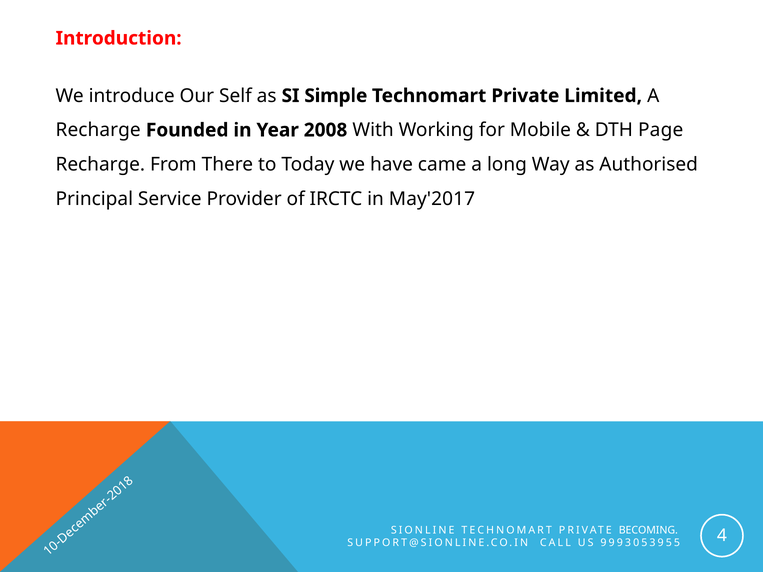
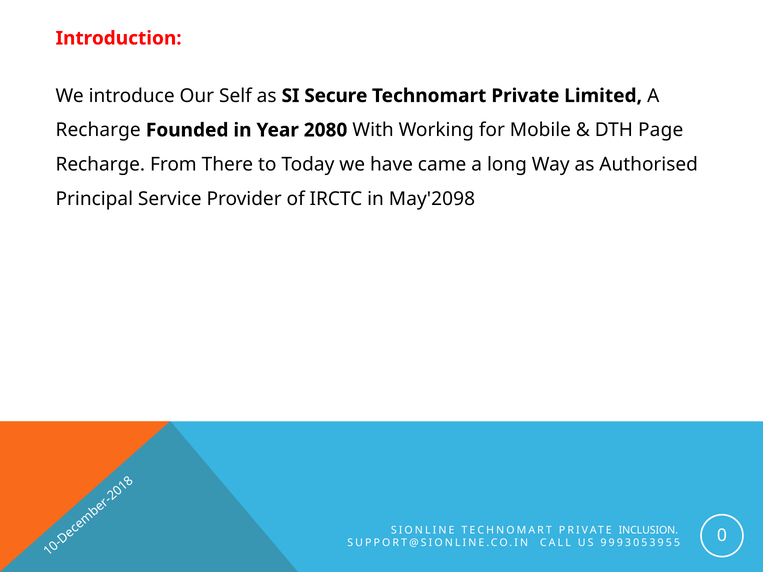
Simple: Simple -> Secure (336, 96)
2008: 2008 -> 2080 (326, 130)
May'2017: May'2017 -> May'2098 (432, 199)
BECOMING: BECOMING -> INCLUSION (648, 530)
9993053955 4: 4 -> 0 (722, 536)
